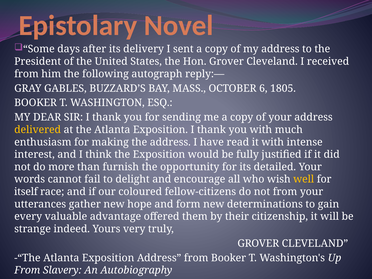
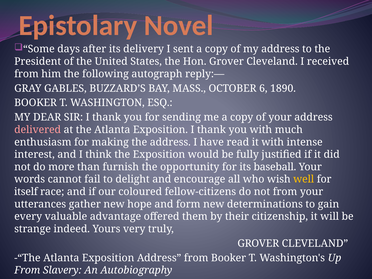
1805: 1805 -> 1890 (283, 88)
delivered colour: yellow -> pink (38, 130)
detailed: detailed -> baseball (275, 167)
